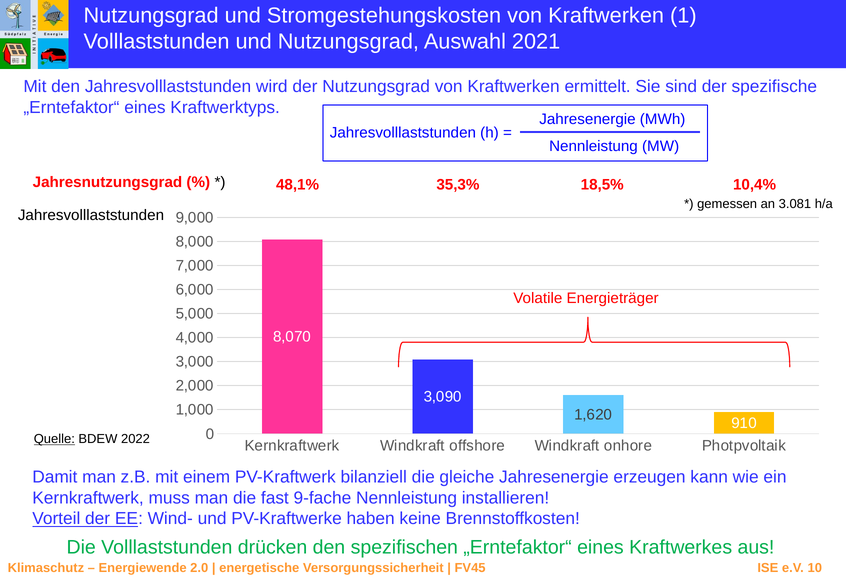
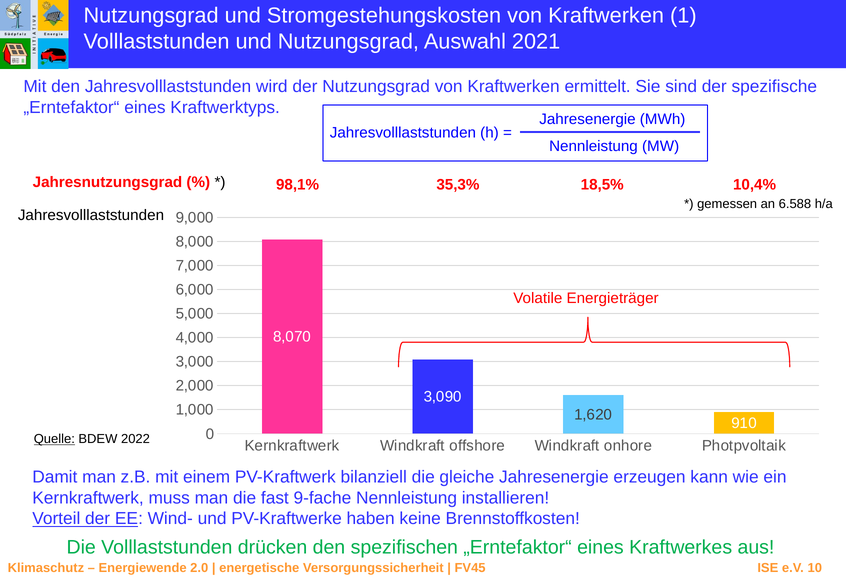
48,1%: 48,1% -> 98,1% (298, 185)
3.081: 3.081 -> 6.588 (795, 204)
